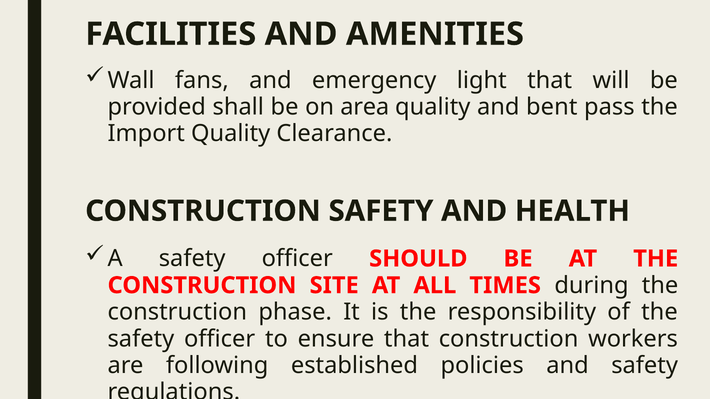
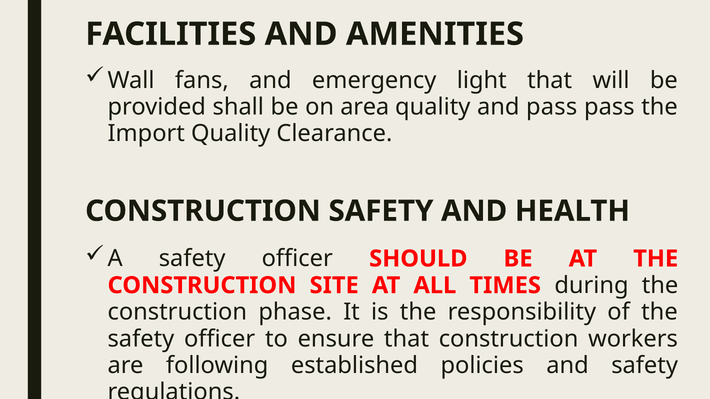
and bent: bent -> pass (552, 107)
